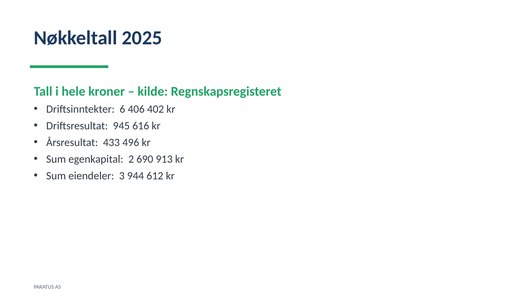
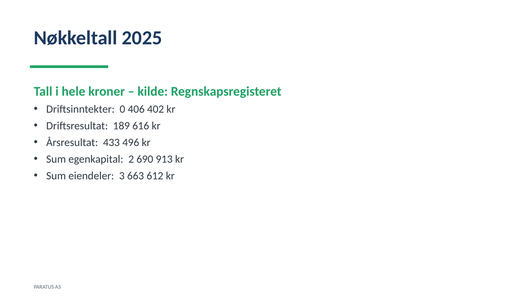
6: 6 -> 0 (122, 109)
945: 945 -> 189 (121, 126)
944: 944 -> 663 (136, 176)
